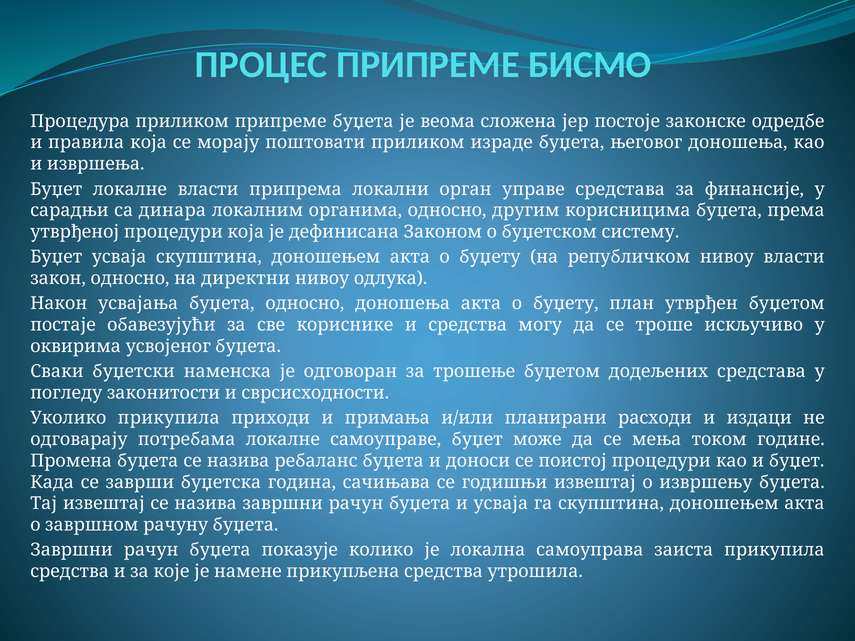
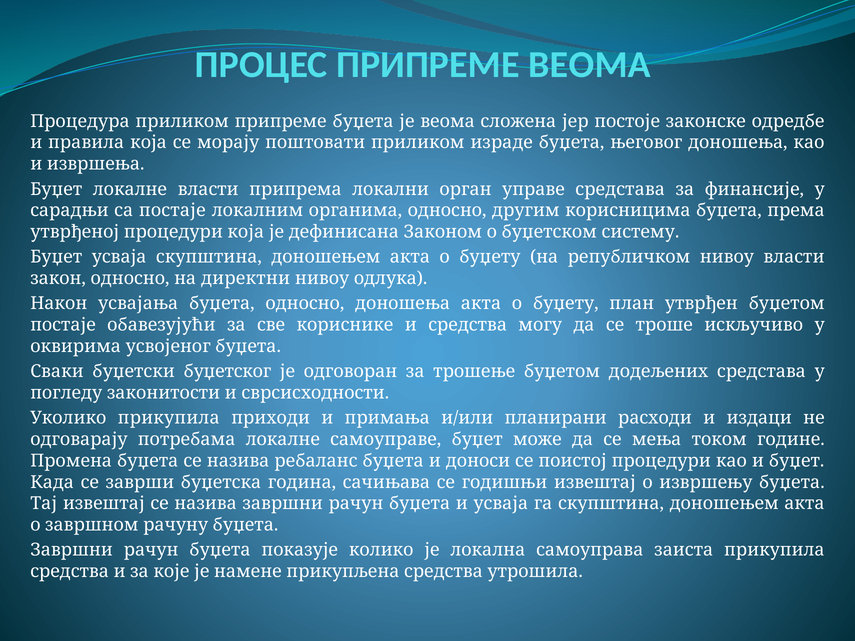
ПРИПРЕМЕ БИСМО: БИСМО -> ВЕОМА (590, 65)
са динара: динара -> постаје (172, 211)
наменска: наменска -> буџетског (227, 372)
